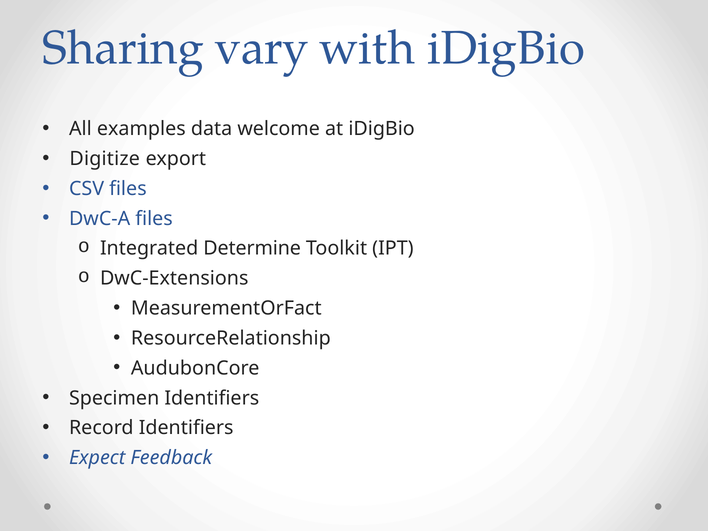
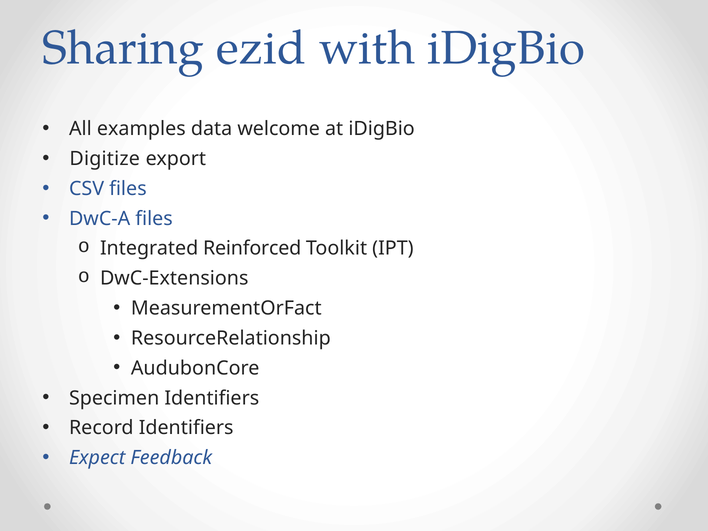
vary: vary -> ezid (261, 48)
Determine: Determine -> Reinforced (252, 248)
